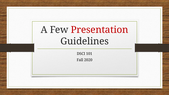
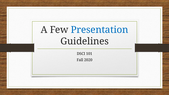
Presentation colour: red -> blue (100, 30)
